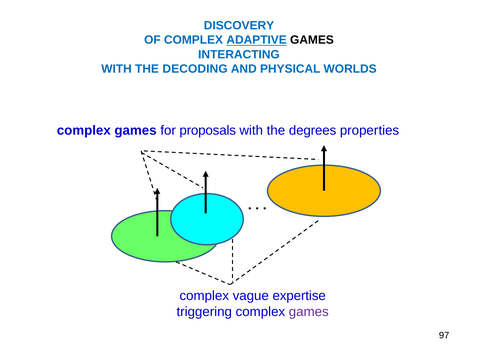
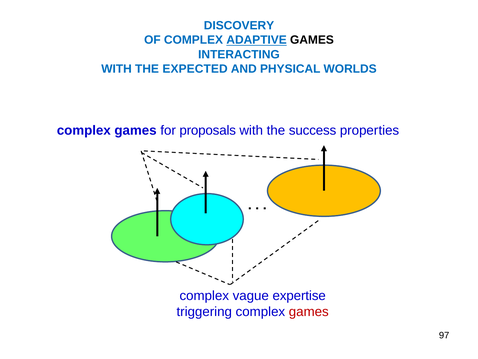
DECODING: DECODING -> EXPECTED (195, 69)
degrees: degrees -> success (313, 130)
games colour: purple -> red (309, 311)
